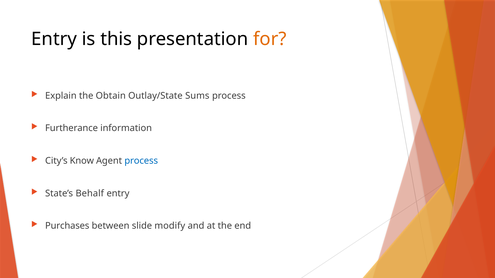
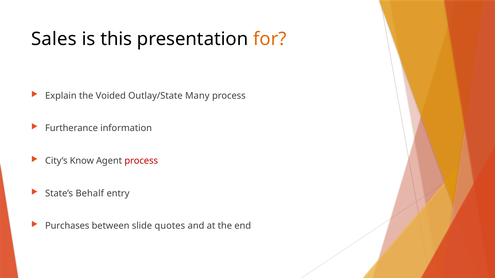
Entry: Entry -> Sales (54, 39)
Obtain: Obtain -> Voided (111, 96)
Sums: Sums -> Many (197, 96)
process colour: blue -> red (141, 161)
modify: modify -> quotes (170, 226)
